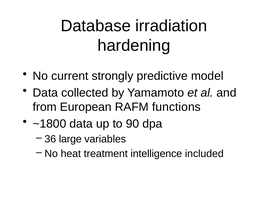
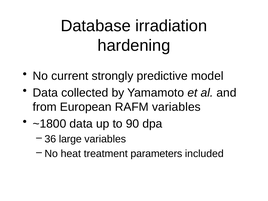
RAFM functions: functions -> variables (176, 107)
intelligence: intelligence -> parameters (156, 154)
